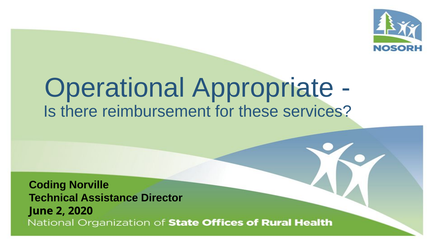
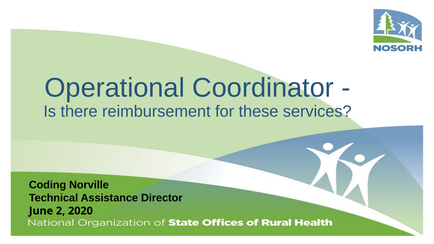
Appropriate: Appropriate -> Coordinator (263, 88)
